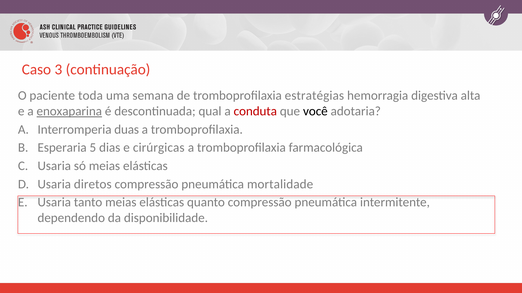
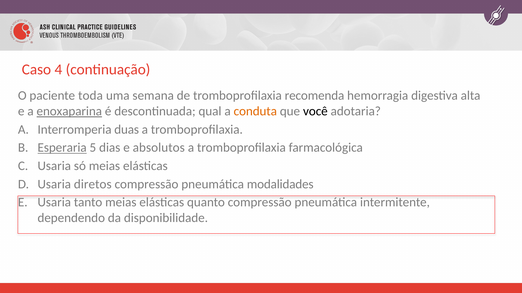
3: 3 -> 4 (58, 70)
estratégias: estratégias -> recomenda (315, 96)
conduta colour: red -> orange (255, 111)
Esperaria underline: none -> present (62, 148)
cirúrgicas: cirúrgicas -> absolutos (159, 148)
mortalidade: mortalidade -> modalidades (280, 185)
